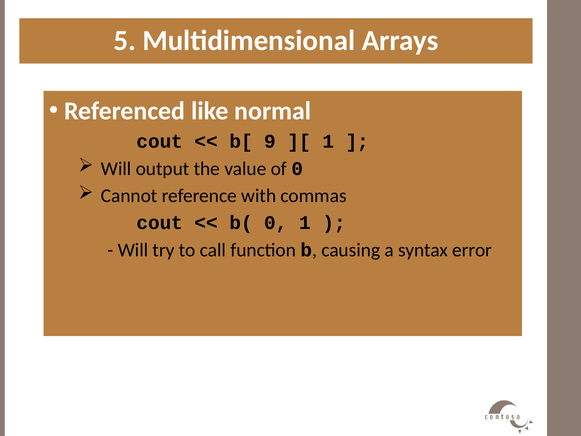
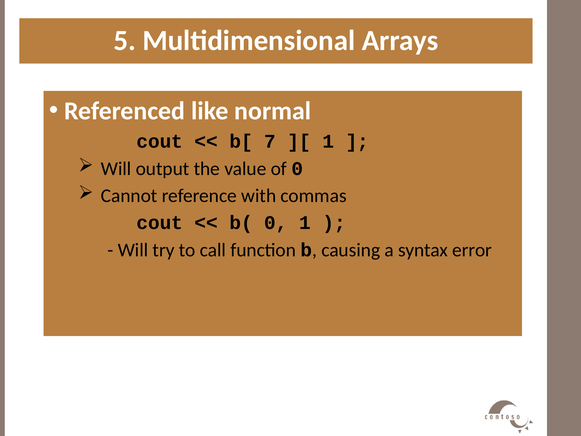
9: 9 -> 7 (270, 141)
